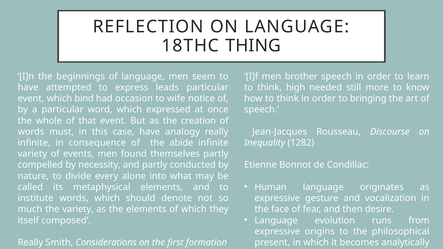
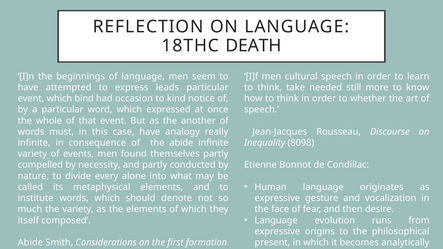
THING: THING -> DEATH (253, 46)
brother: brother -> cultural (301, 76)
high: high -> take (296, 88)
wife: wife -> kind (176, 99)
bringing: bringing -> whether (368, 99)
creation: creation -> another (198, 121)
1282: 1282 -> 8098 (301, 143)
Really: Really -> Abide (30, 243)
